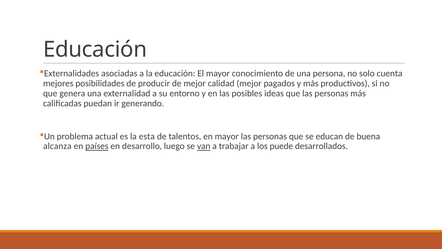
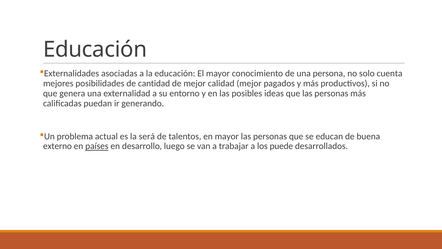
producir: producir -> cantidad (154, 83)
esta: esta -> será (147, 136)
alcanza: alcanza -> externo (57, 146)
van underline: present -> none (204, 146)
